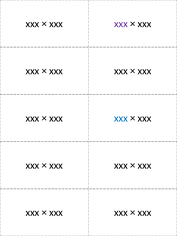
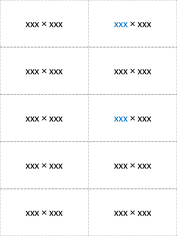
xxx colour: purple -> blue (121, 24)
